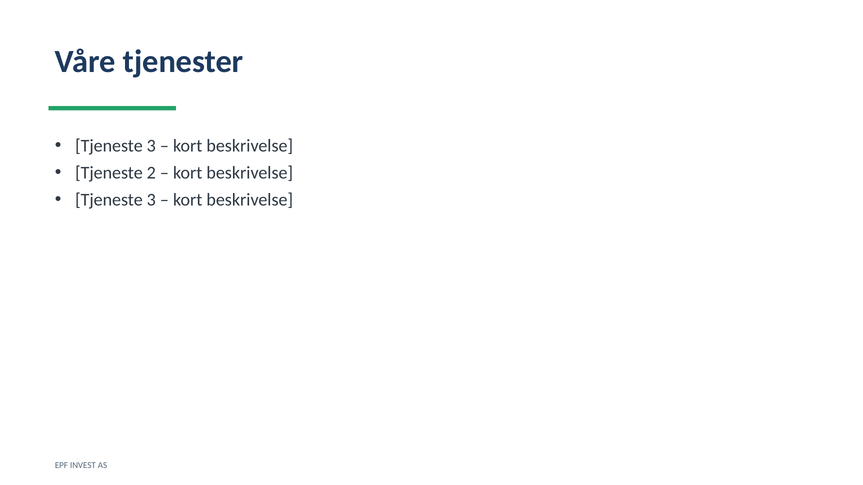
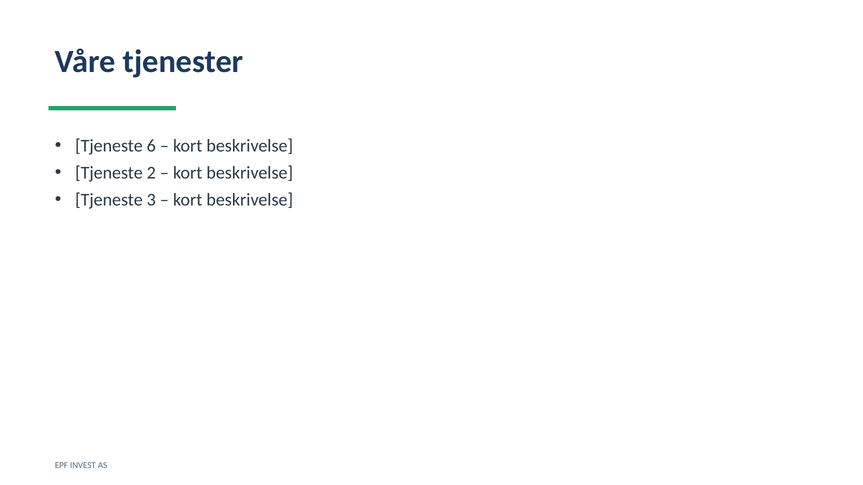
3: 3 -> 6 (151, 146)
